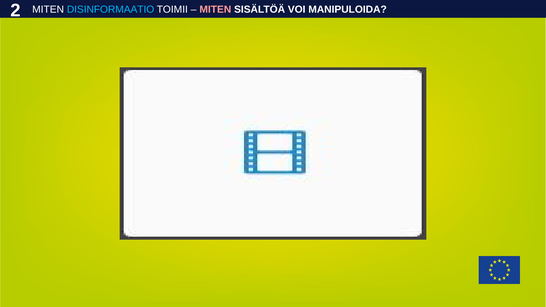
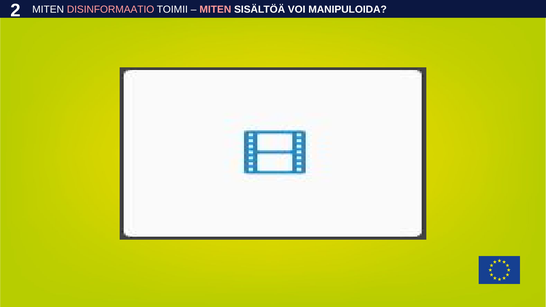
DISINFORMAATIO colour: light blue -> pink (111, 9)
